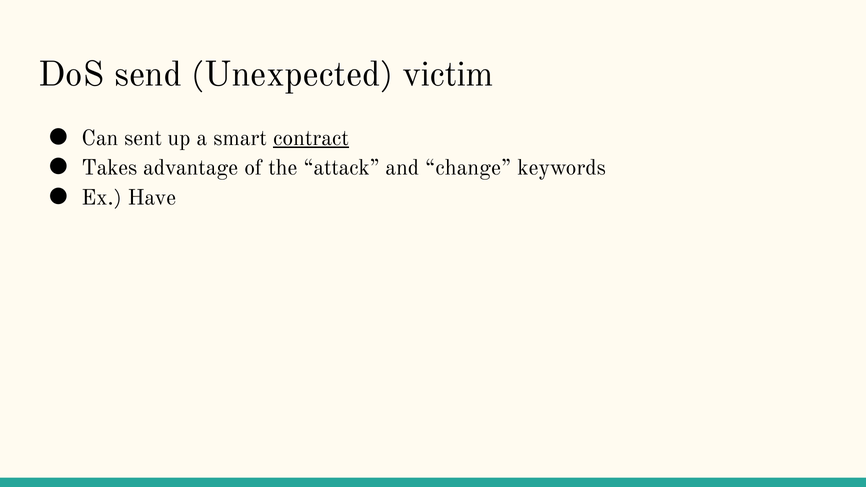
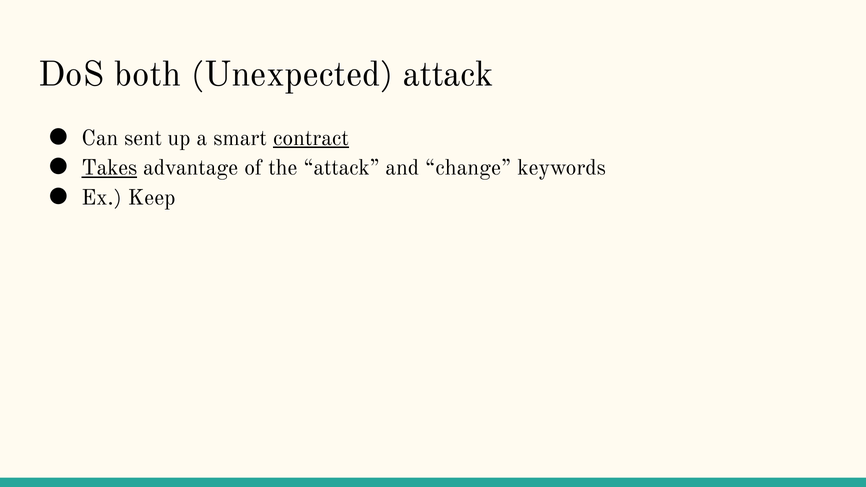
send: send -> both (148, 74)
Unexpected victim: victim -> attack (448, 74)
Takes underline: none -> present (109, 168)
Have: Have -> Keep (152, 198)
